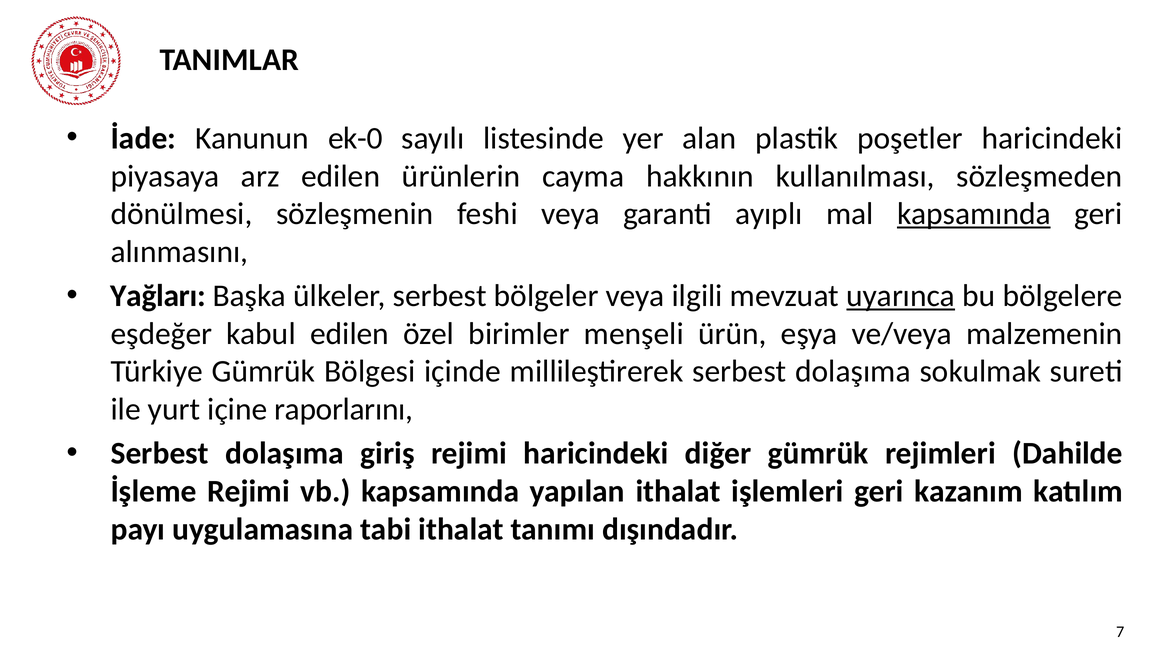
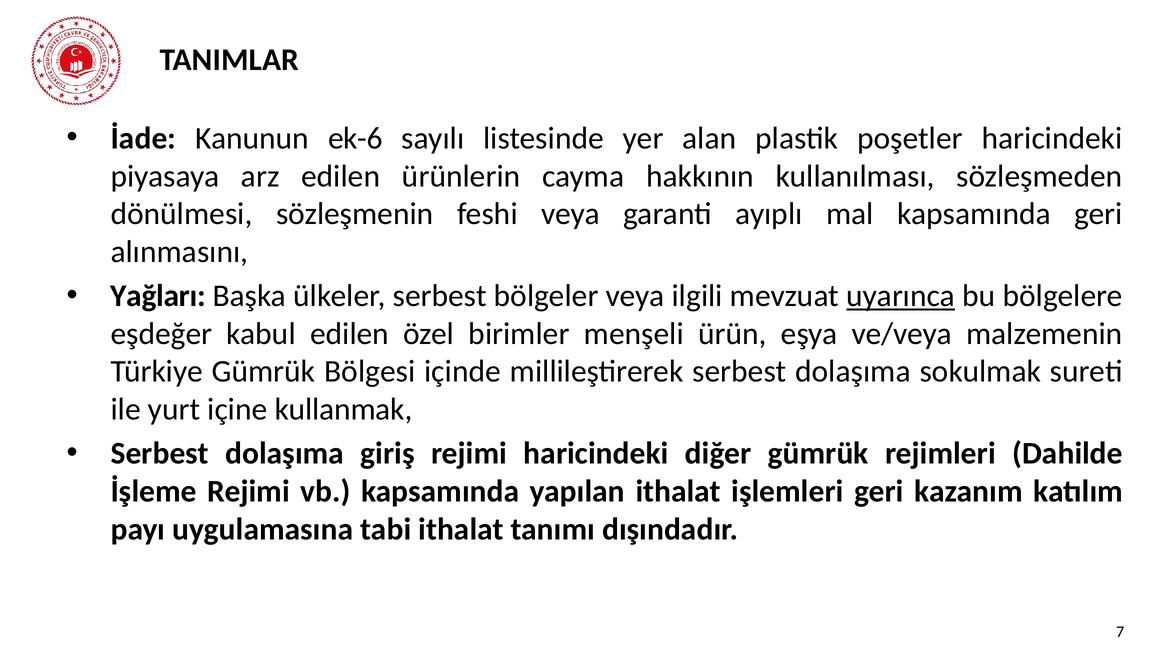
ek-0: ek-0 -> ek-6 (355, 138)
kapsamında underline: present -> none (974, 214)
raporlarını: raporlarını -> kullanmak (344, 410)
